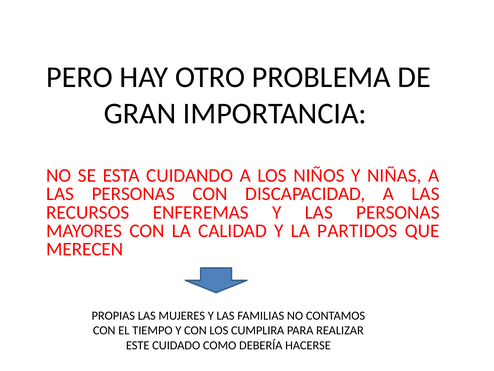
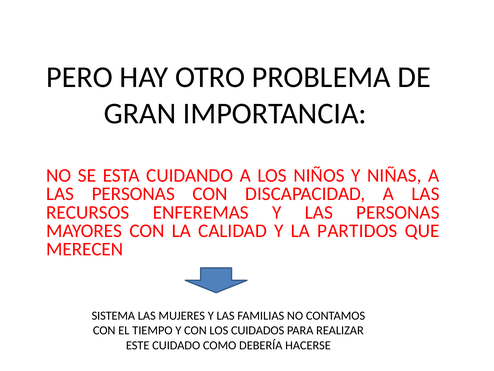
PROPIAS: PROPIAS -> SISTEMA (113, 315)
CUMPLIRA: CUMPLIRA -> CUIDADOS (258, 330)
